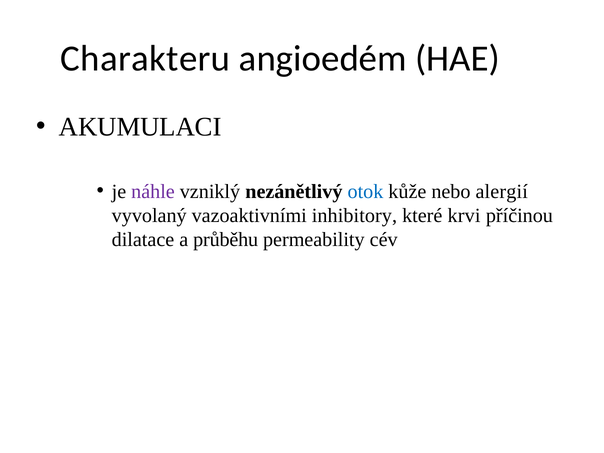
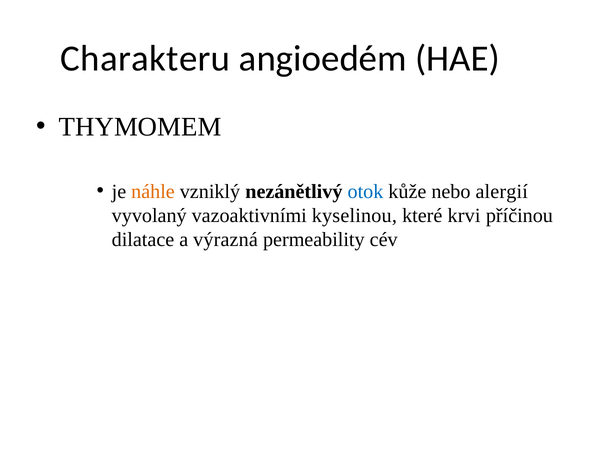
AKUMULACI: AKUMULACI -> THYMOMEM (140, 127)
náhle colour: purple -> orange (153, 191)
inhibitory: inhibitory -> kyselinou (354, 216)
průběhu: průběhu -> výrazná (226, 240)
